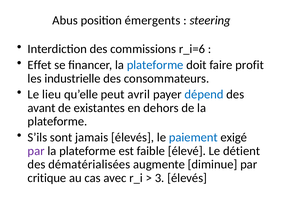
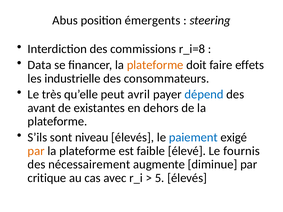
r_i=6: r_i=6 -> r_i=8 (192, 49)
Effet: Effet -> Data (40, 65)
plateforme colour: blue -> orange (155, 65)
profit: profit -> effets (250, 65)
lieu: lieu -> très (52, 94)
jamais: jamais -> niveau (92, 137)
par colour: purple -> orange (36, 151)
détient: détient -> fournis (242, 151)
dématérialisées: dématérialisées -> nécessairement (89, 165)
3: 3 -> 5 (160, 178)
